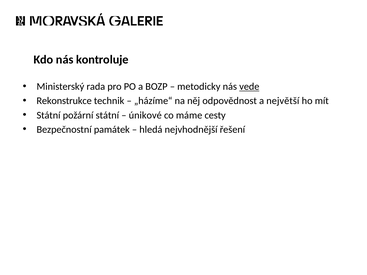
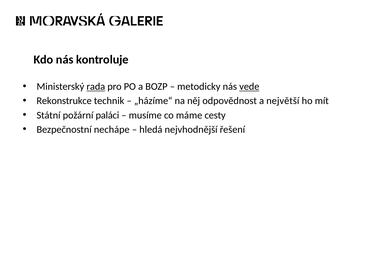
rada underline: none -> present (96, 87)
požární státní: státní -> paláci (107, 115)
únikové: únikové -> musíme (145, 115)
památek: památek -> nechápe (112, 130)
